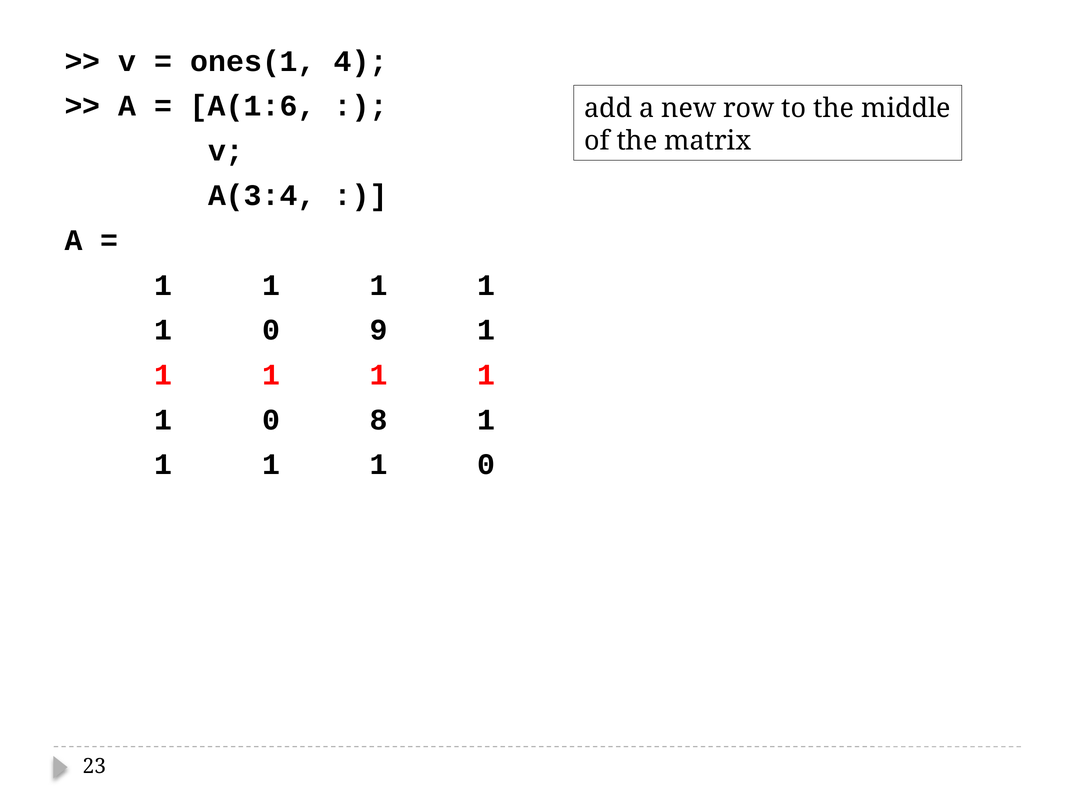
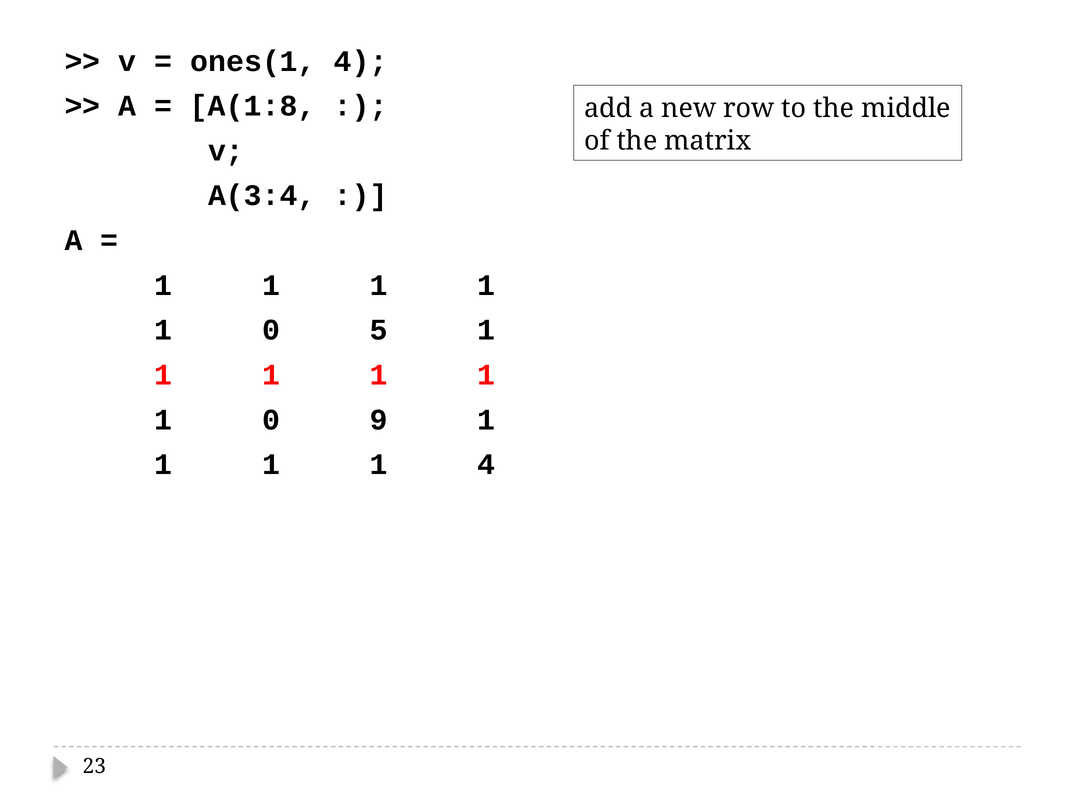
A(1:6: A(1:6 -> A(1:8 (253, 106)
9: 9 -> 5 (379, 330)
8: 8 -> 9 (379, 420)
0: 0 -> 4 (486, 465)
